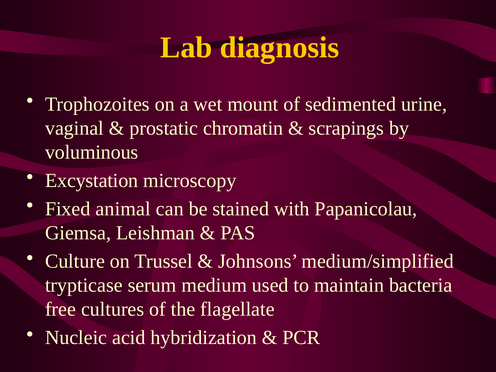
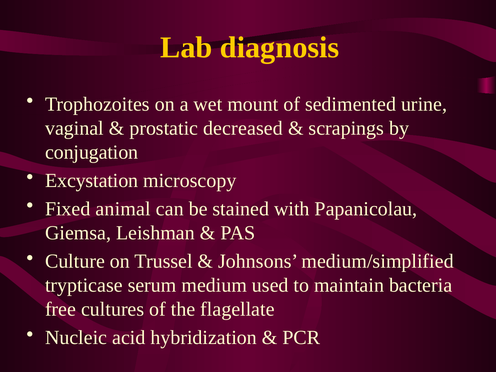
chromatin: chromatin -> decreased (243, 128)
voluminous: voluminous -> conjugation (92, 152)
